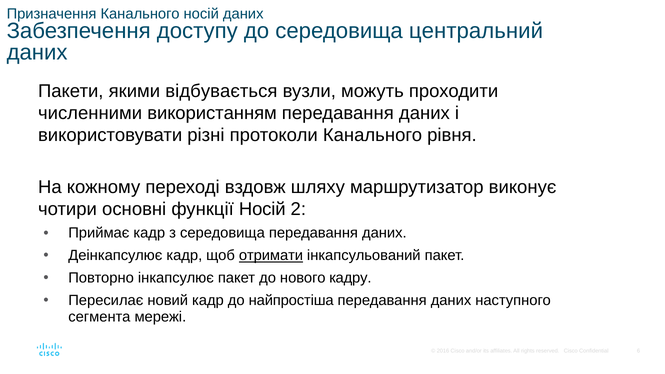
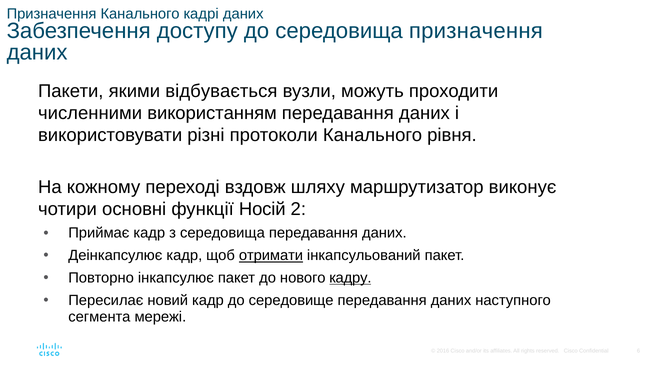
Канального носій: носій -> кадрі (201, 14)
середовища центральний: центральний -> призначення (476, 31)
кадру underline: none -> present (350, 278)
найпростіша: найпростіша -> середовище (291, 300)
